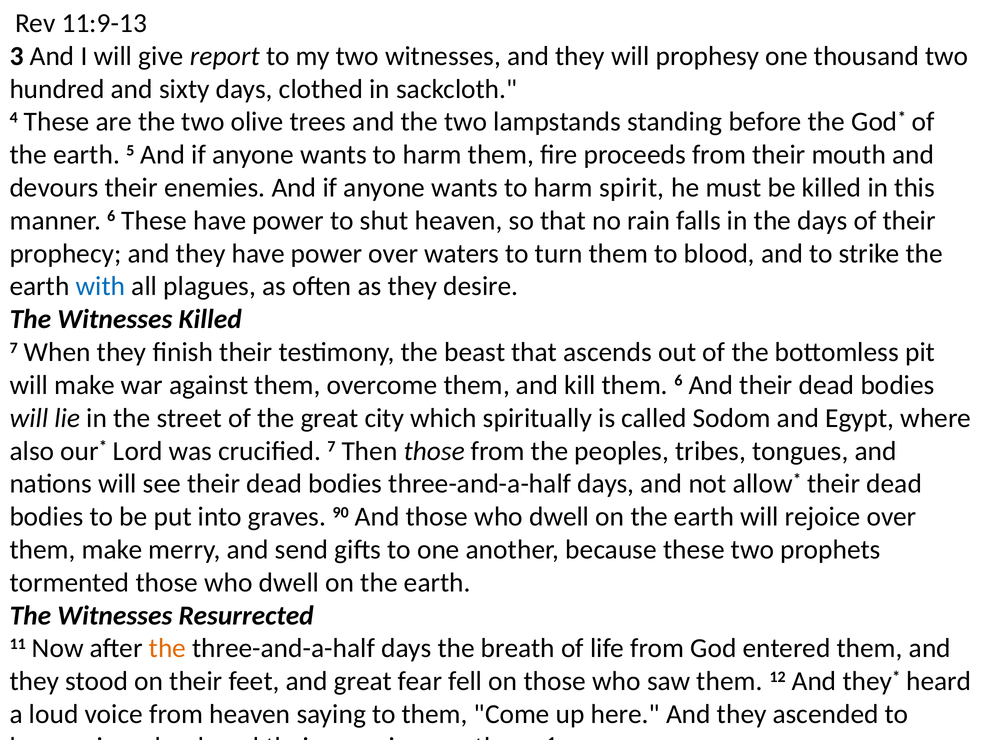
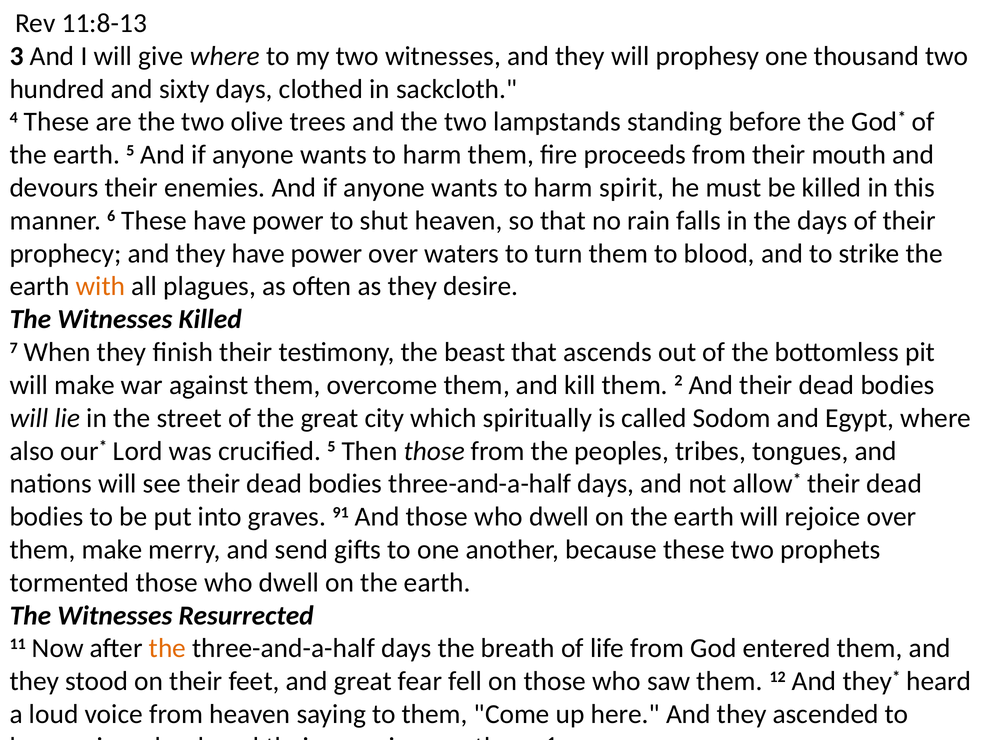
11:9-13: 11:9-13 -> 11:8-13 (104, 23)
give report: report -> where (225, 56)
with colour: blue -> orange (101, 287)
them 6: 6 -> 2 (678, 381)
crucified 7: 7 -> 5 (332, 447)
90: 90 -> 91 (341, 513)
